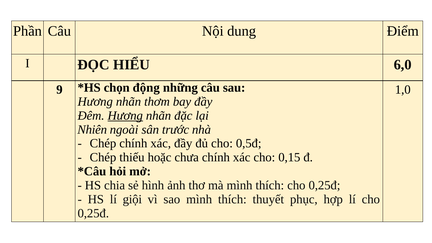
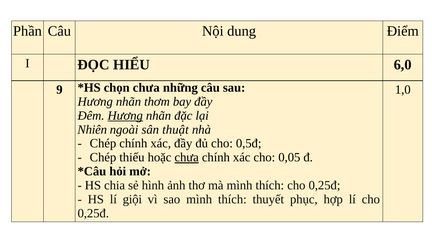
chọn động: động -> chưa (146, 88)
trước: trước -> thuật (175, 130)
chưa underline: none -> present (187, 157)
0,15: 0,15 -> 0,05 (289, 157)
